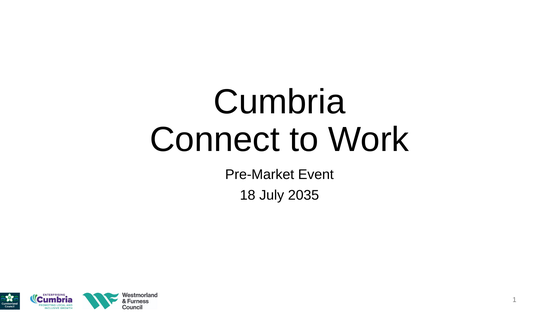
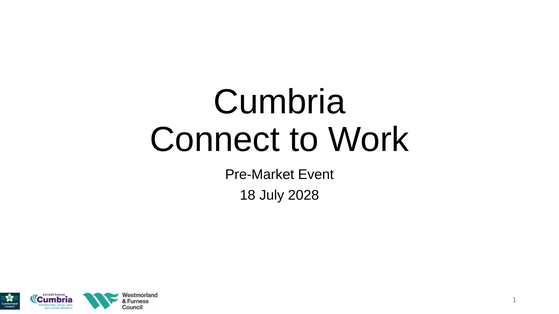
2035: 2035 -> 2028 (304, 196)
